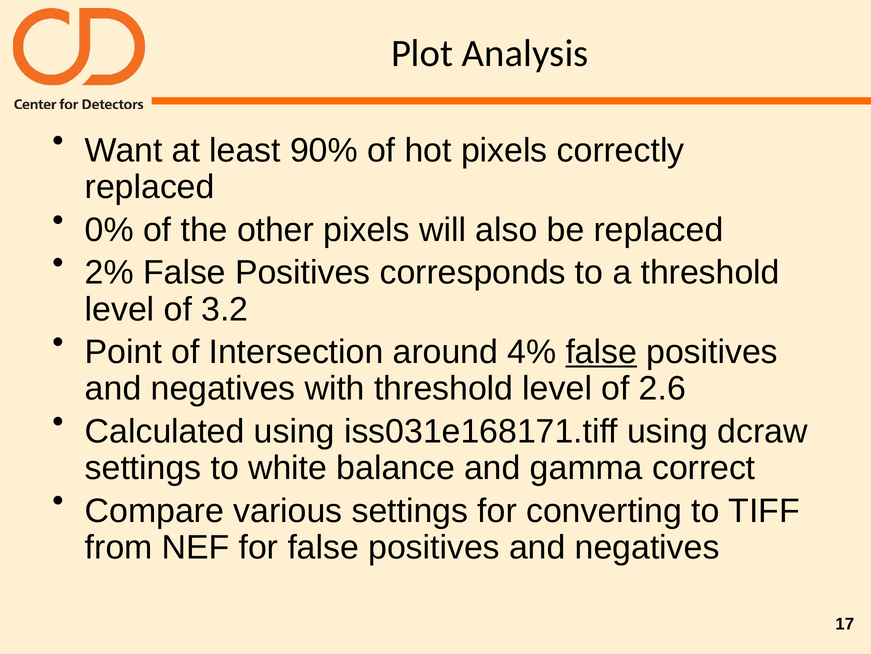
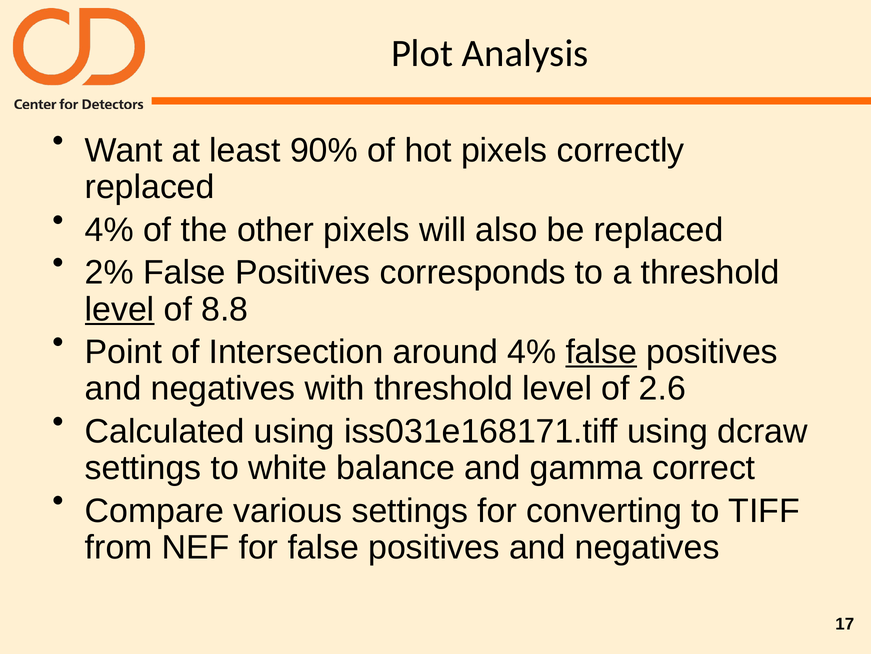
0%: 0% -> 4% (109, 230)
level underline: none -> present (120, 309)
3.2: 3.2 -> 8.8 (225, 309)
